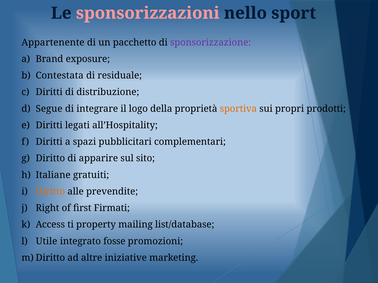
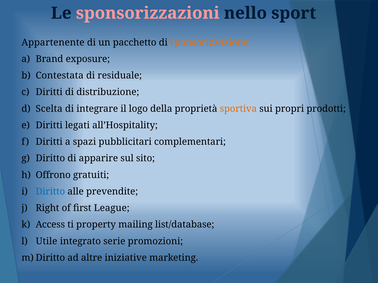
sponsorizzazione colour: purple -> orange (211, 42)
Segue: Segue -> Scelta (49, 109)
Italiane: Italiane -> Offrono (53, 175)
Diritto colour: orange -> blue (50, 192)
Firmati: Firmati -> League (112, 208)
fosse: fosse -> serie (114, 242)
